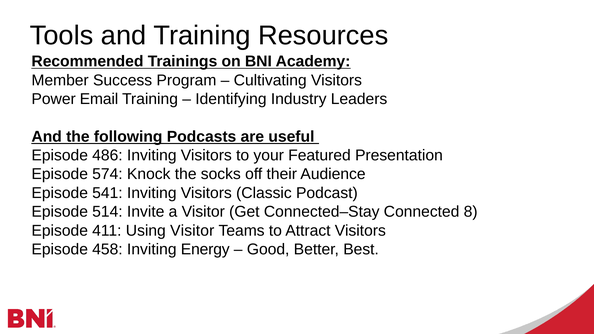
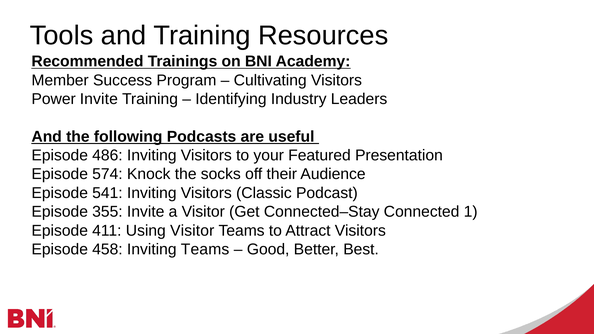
Power Email: Email -> Invite (99, 99)
514: 514 -> 355 (107, 212)
8: 8 -> 1 (471, 212)
Inviting Energy: Energy -> Teams (205, 249)
